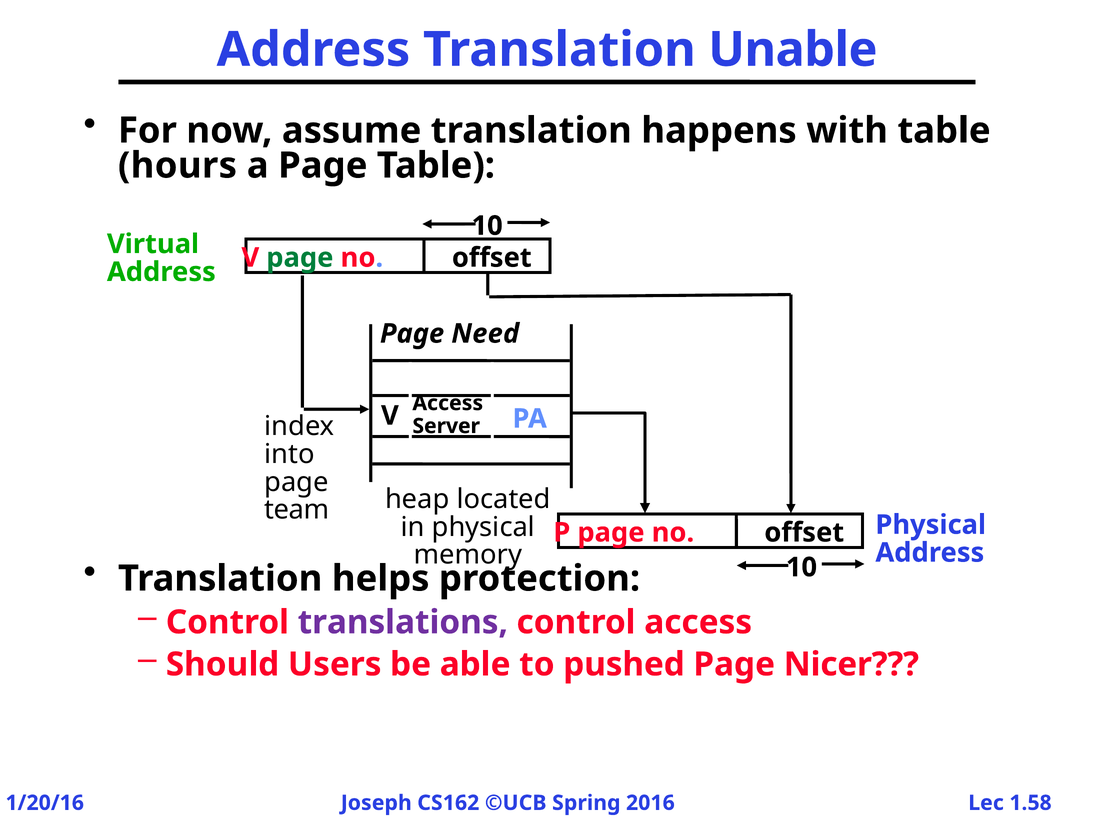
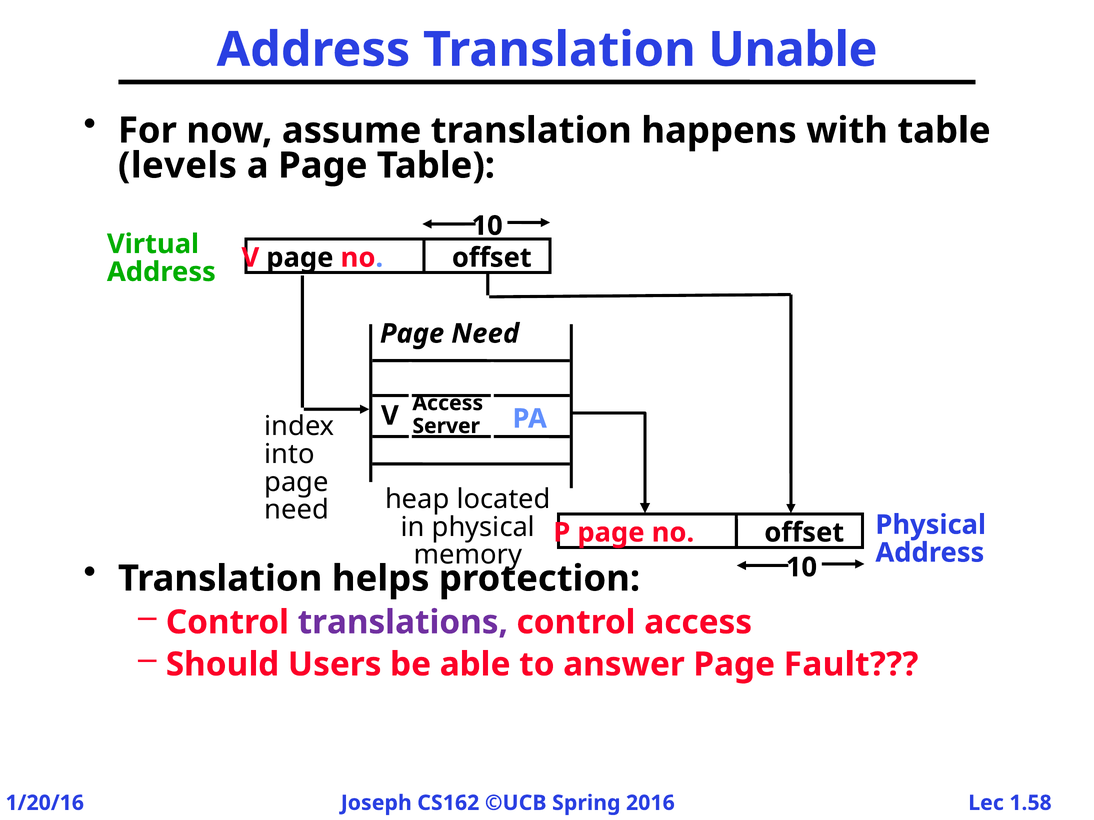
hours: hours -> levels (177, 166)
page colour: green -> black (300, 258)
team: team -> need (297, 510)
pushed: pushed -> answer (624, 665)
Nicer: Nicer -> Fault (851, 665)
